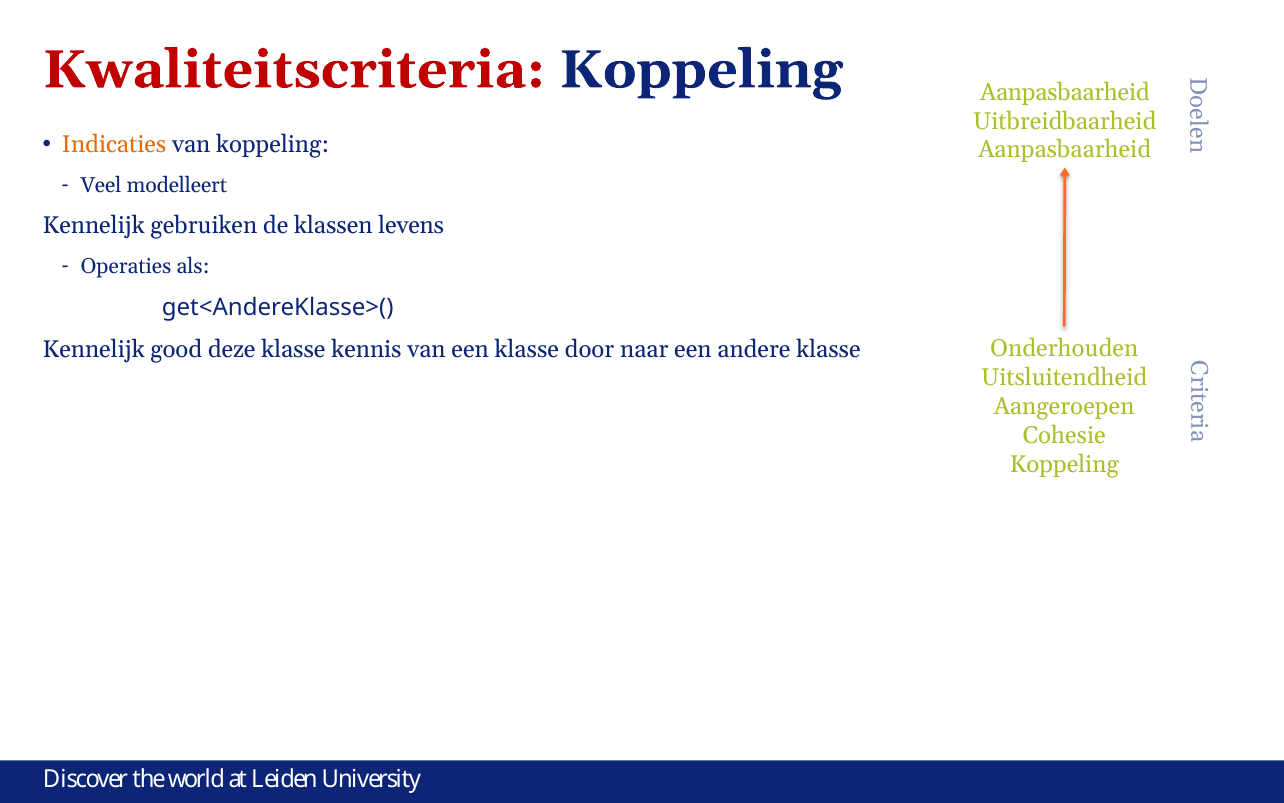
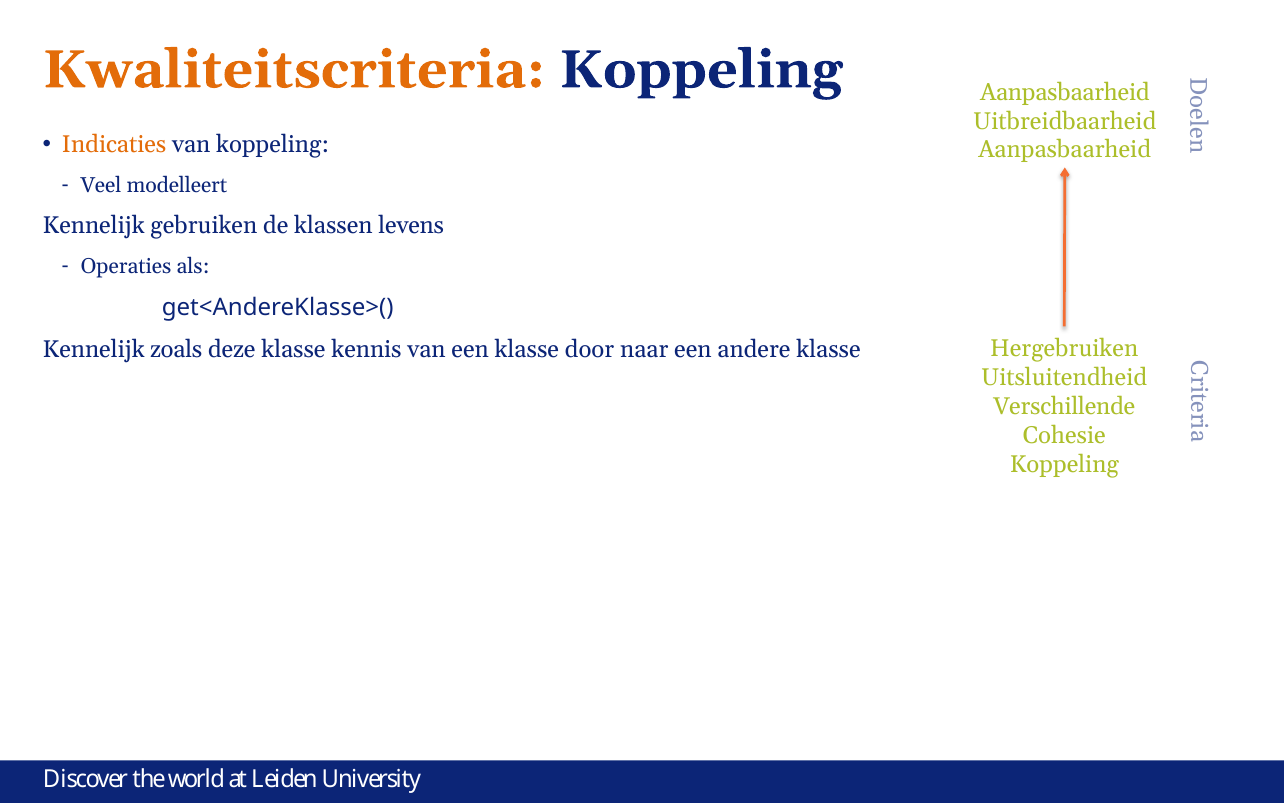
Kwaliteitscriteria colour: red -> orange (294, 70)
good: good -> zoals (176, 349)
Onderhouden: Onderhouden -> Hergebruiken (1064, 348)
Aangeroepen: Aangeroepen -> Verschillende (1064, 406)
